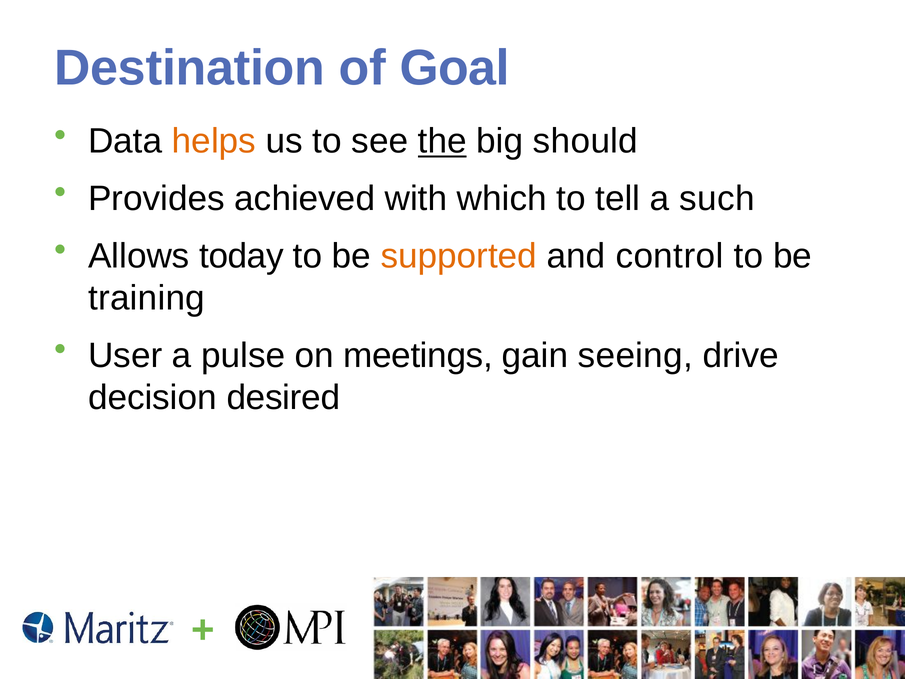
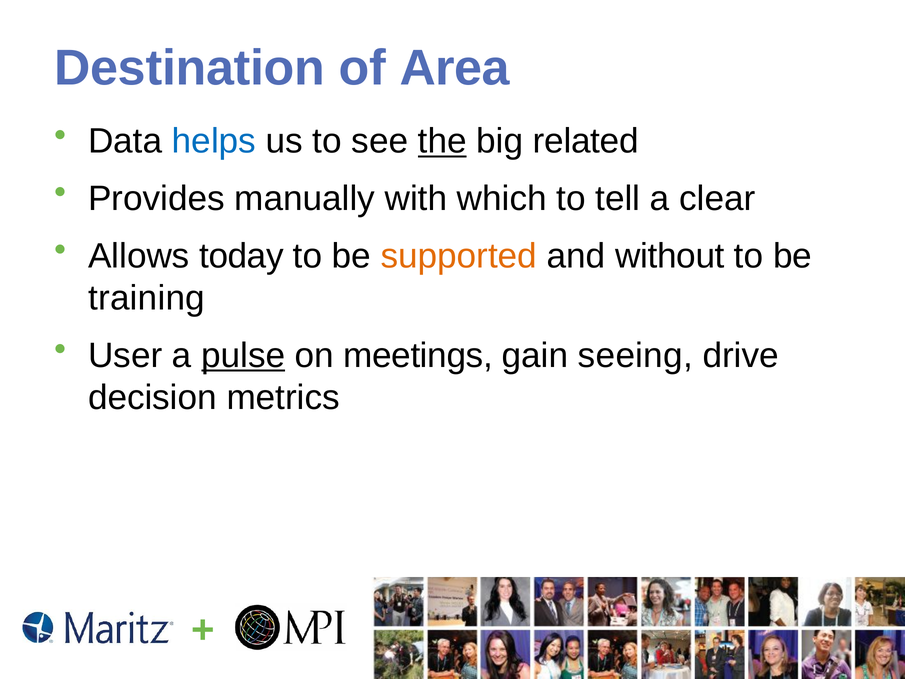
Goal: Goal -> Area (455, 68)
helps colour: orange -> blue (214, 141)
should: should -> related (586, 141)
achieved: achieved -> manually (305, 198)
such: such -> clear (717, 198)
control: control -> without (670, 256)
pulse underline: none -> present (243, 355)
desired: desired -> metrics (283, 398)
